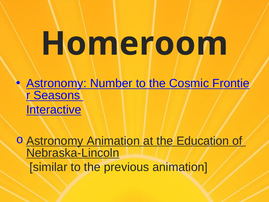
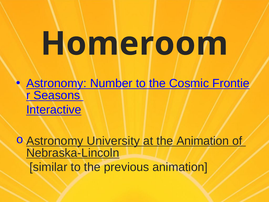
Animation: Animation -> University (113, 141)
the Education: Education -> Animation (203, 141)
